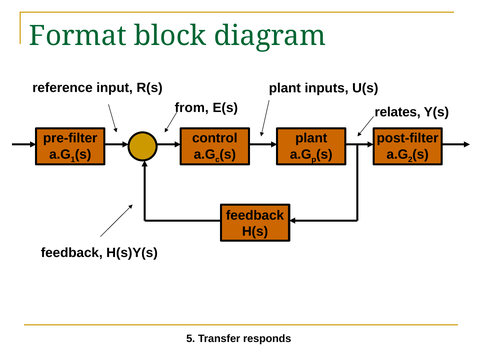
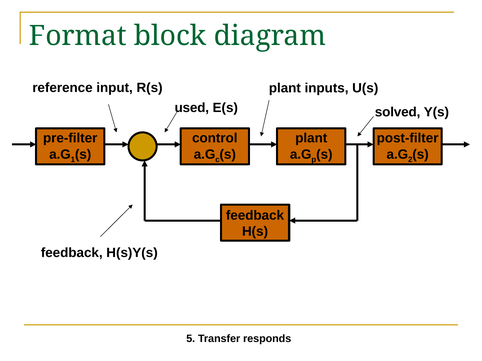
from: from -> used (192, 108)
relates: relates -> solved (398, 112)
